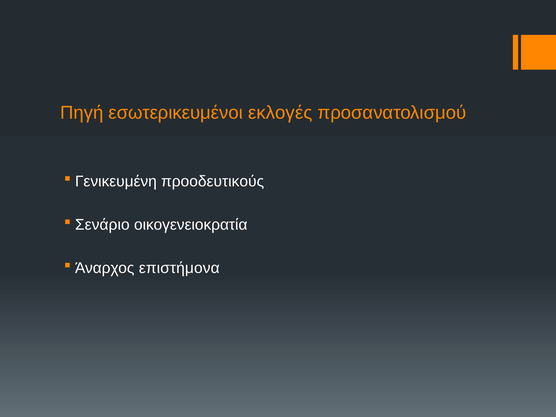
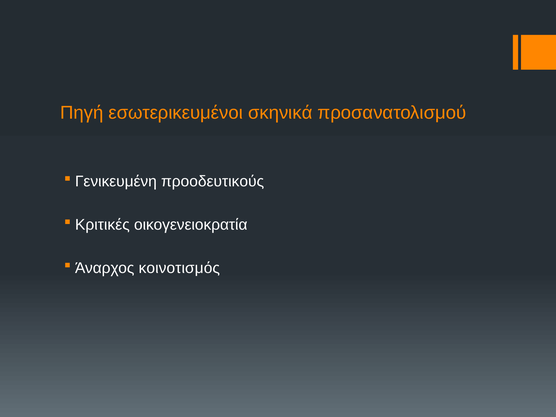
εκλογές: εκλογές -> σκηνικά (280, 113)
Σενάριο: Σενάριο -> Κριτικές (102, 225)
επιστήμονα: επιστήμονα -> κοινοτισμός (179, 268)
